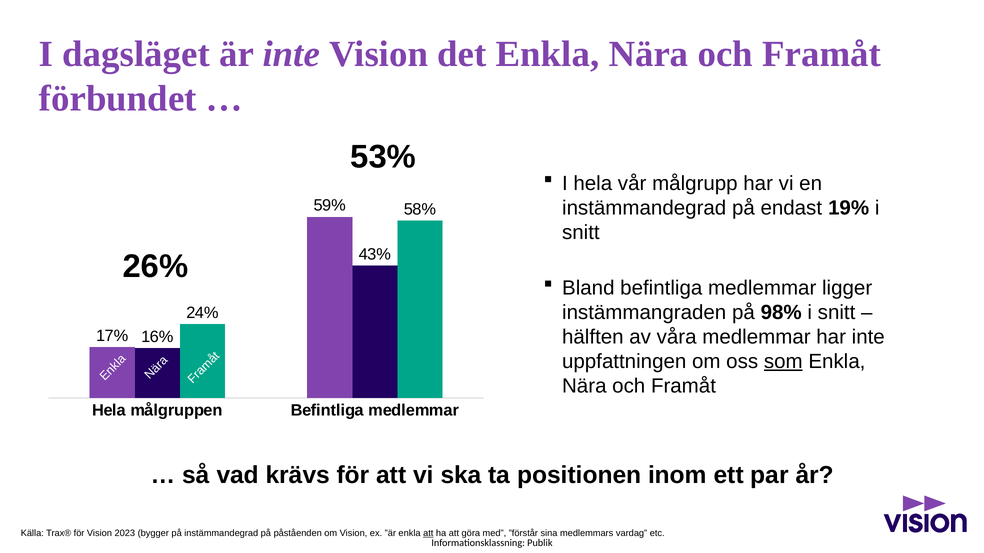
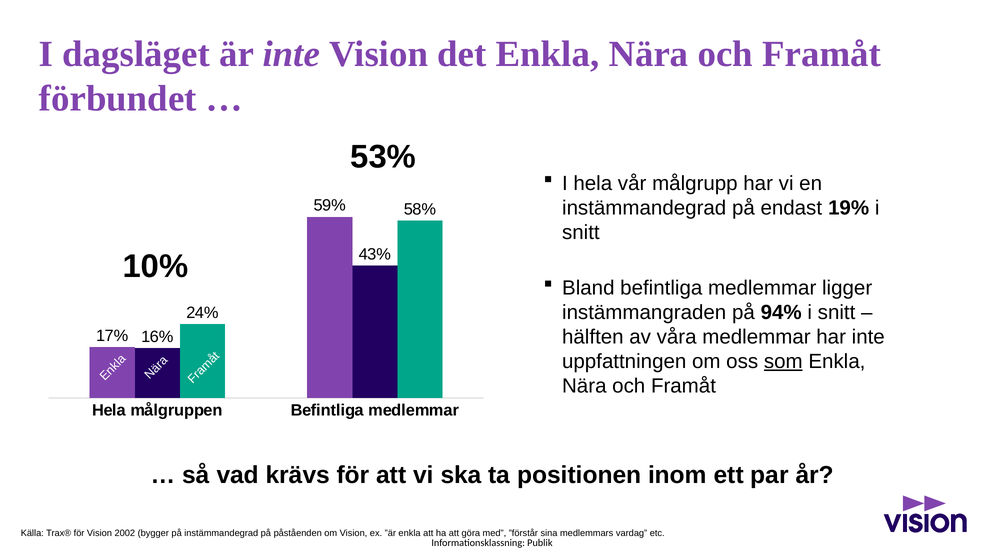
26%: 26% -> 10% (156, 267)
98%: 98% -> 94% (781, 313)
2023: 2023 -> 2002 (125, 534)
att underline: present -> none (428, 534)
